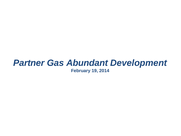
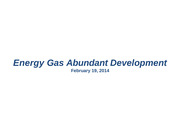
Partner: Partner -> Energy (29, 63)
